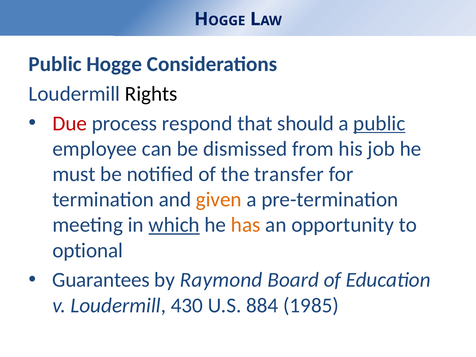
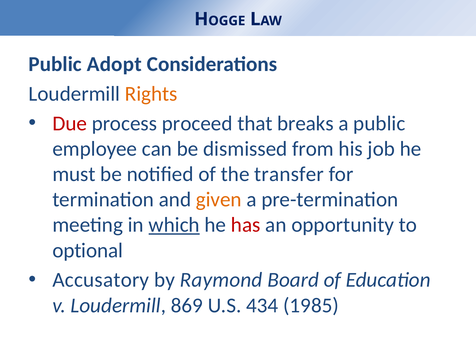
Hogge: Hogge -> Adopt (114, 64)
Rights colour: black -> orange (151, 94)
respond: respond -> proceed (197, 123)
should: should -> breaks (306, 123)
public underline: present -> none (379, 123)
has colour: orange -> red (246, 225)
Guarantees: Guarantees -> Accusatory (101, 280)
430: 430 -> 869 (187, 305)
884: 884 -> 434 (262, 305)
